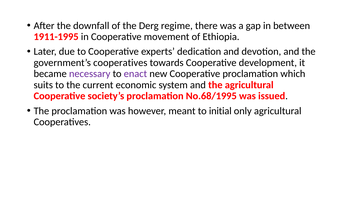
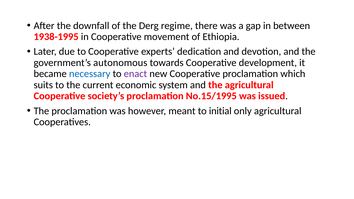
1911-1995: 1911-1995 -> 1938-1995 (56, 37)
government’s cooperatives: cooperatives -> autonomous (120, 63)
necessary colour: purple -> blue (90, 74)
No.68/1995: No.68/1995 -> No.15/1995 (211, 96)
